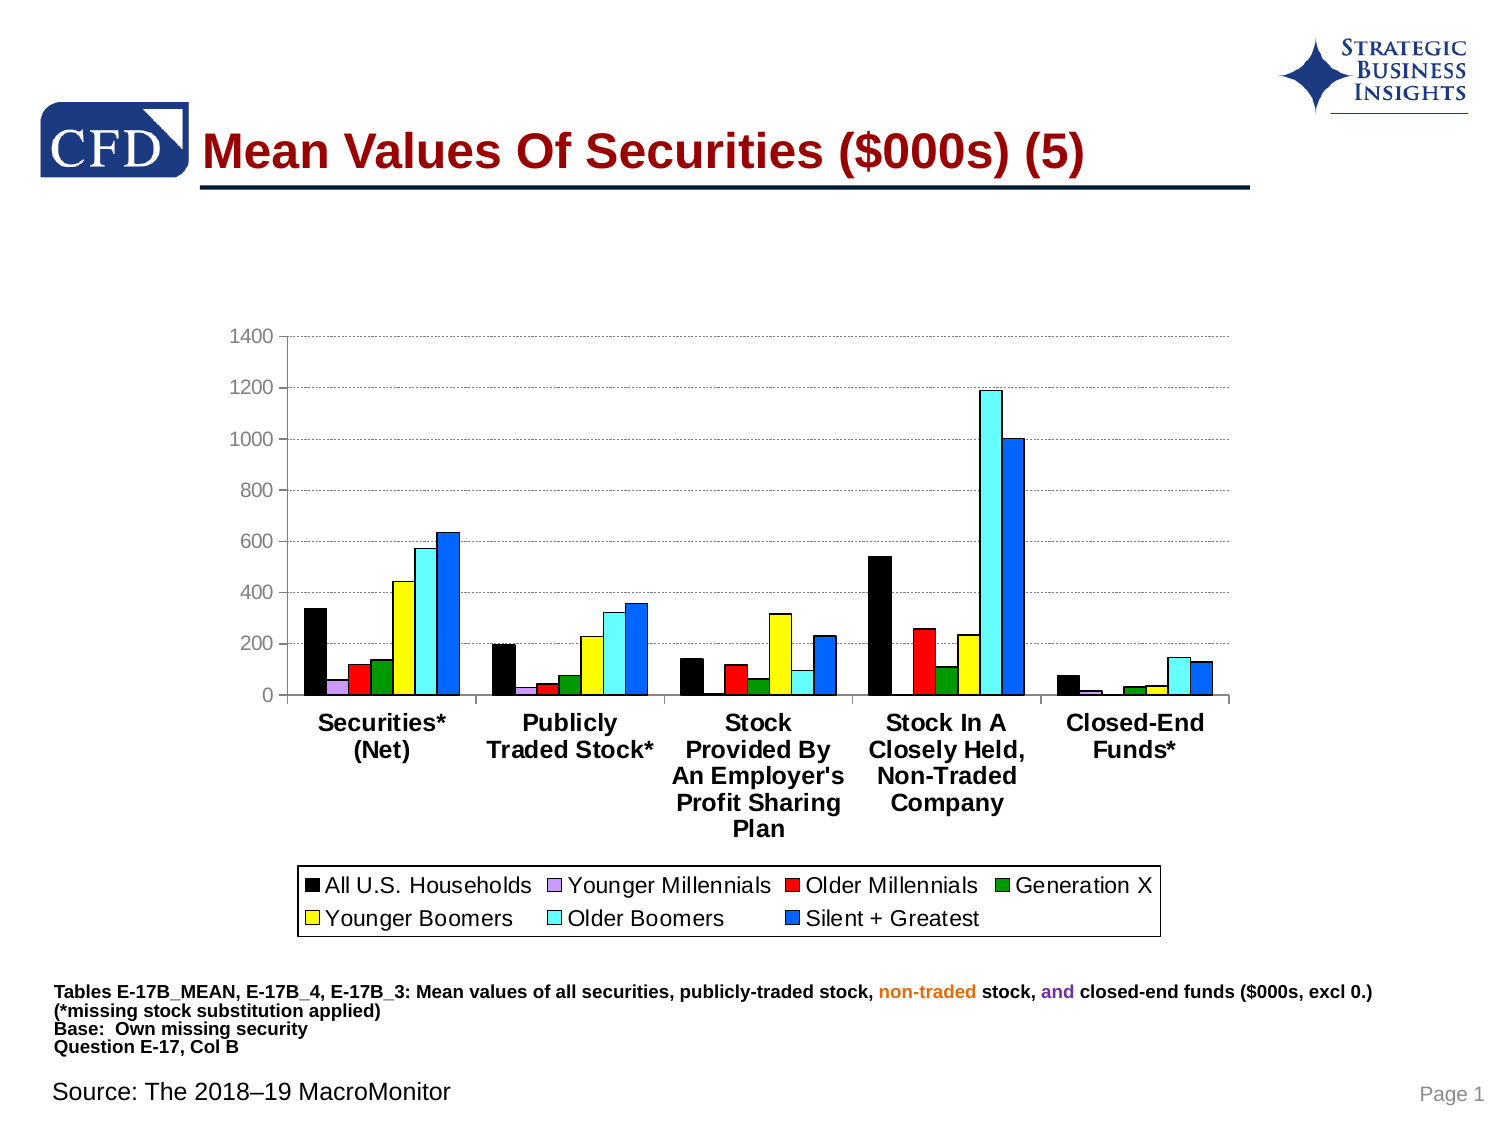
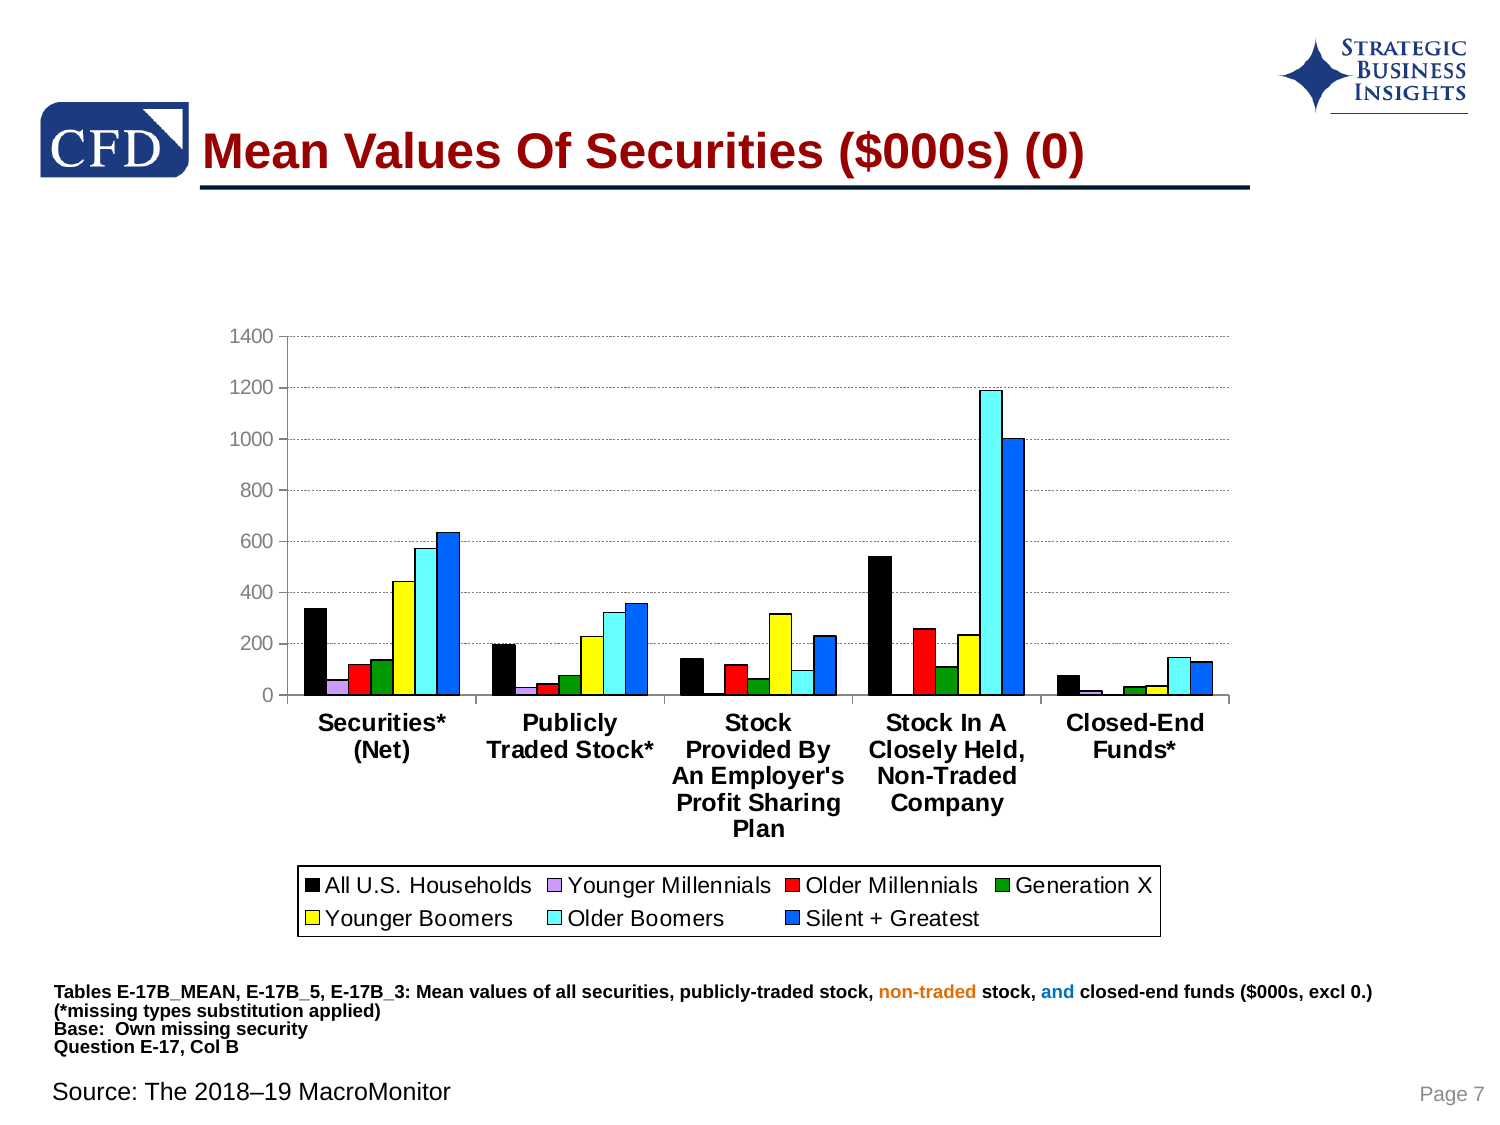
$000s 5: 5 -> 0 (1055, 152)
E-17B_4: E-17B_4 -> E-17B_5 (286, 993)
and colour: purple -> blue (1058, 993)
stock: stock -> types (167, 1011)
1: 1 -> 7 (1479, 1095)
